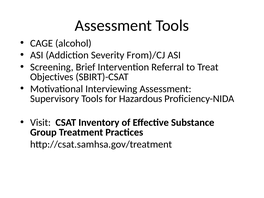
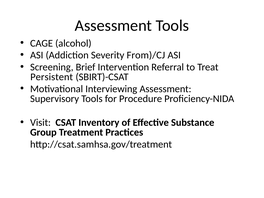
Objectives: Objectives -> Persistent (52, 77)
Hazardous: Hazardous -> Procedure (141, 99)
